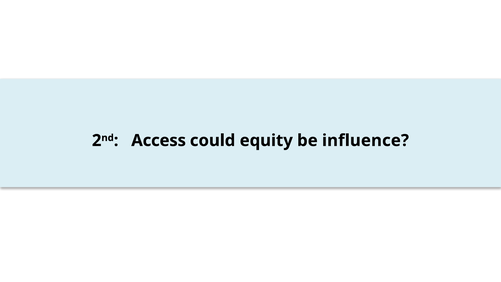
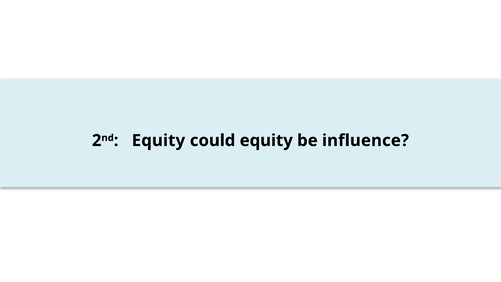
Access: Access -> Equity (158, 140)
